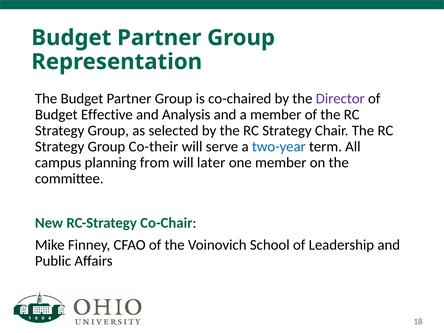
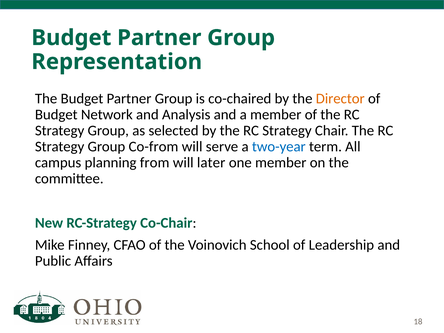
Director colour: purple -> orange (340, 99)
Effective: Effective -> Network (107, 115)
Co-their: Co-their -> Co-from (153, 147)
